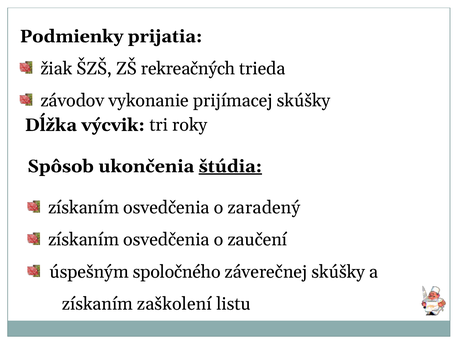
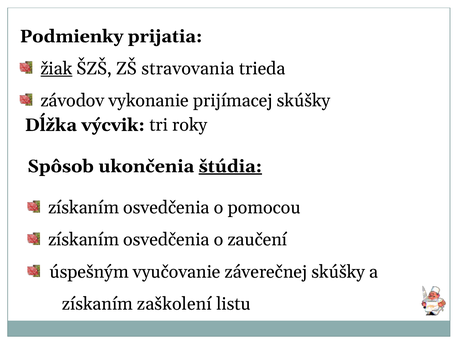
žiak underline: none -> present (57, 68)
rekreačných: rekreačných -> stravovania (188, 68)
zaradený: zaradený -> pomocou (264, 207)
spoločného: spoločného -> vyučovanie (177, 271)
